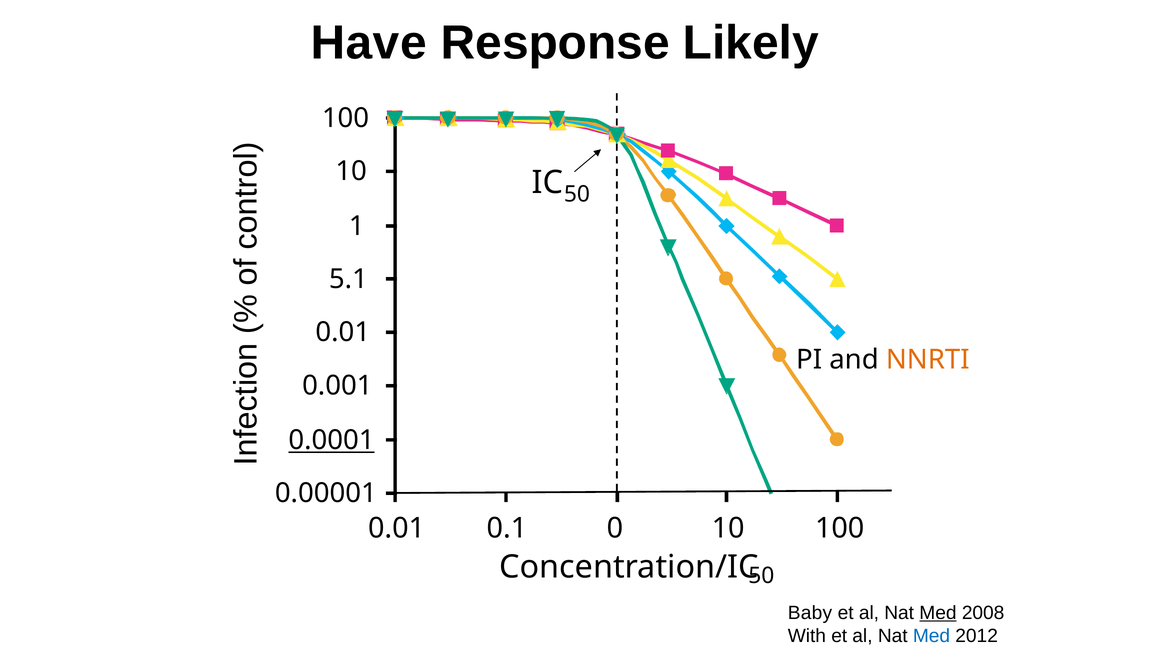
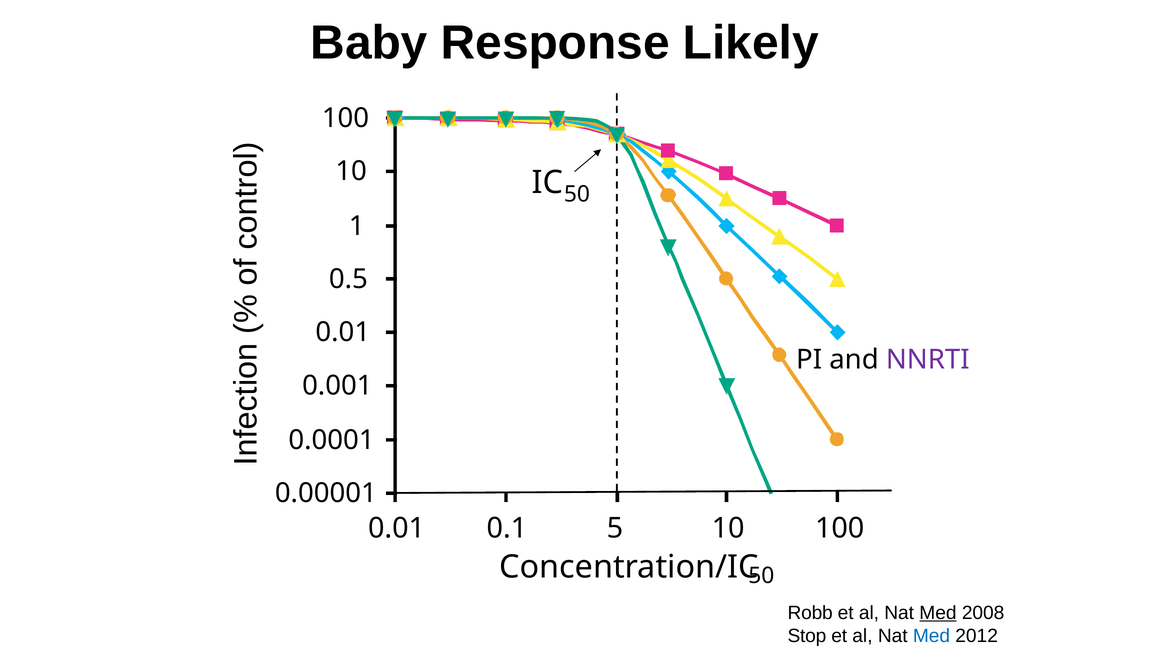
Have: Have -> Baby (369, 43)
5.1: 5.1 -> 0.5 (348, 279)
NNRTI colour: orange -> purple (928, 360)
0.0001 underline: present -> none (331, 441)
0: 0 -> 5 (615, 529)
Baby: Baby -> Robb (810, 613)
With: With -> Stop (807, 636)
